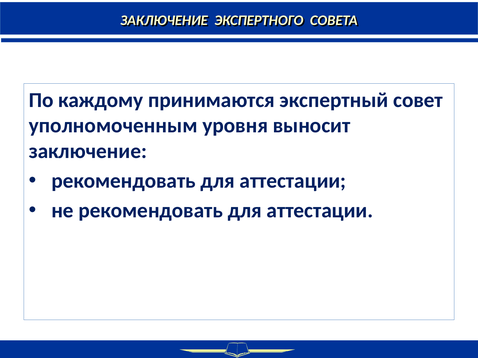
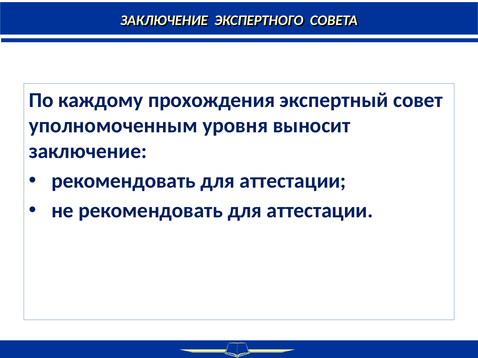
принимаются: принимаются -> прохождения (212, 100)
